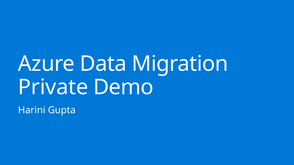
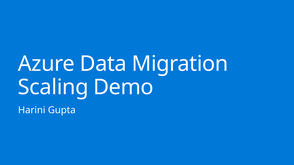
Private: Private -> Scaling (53, 87)
